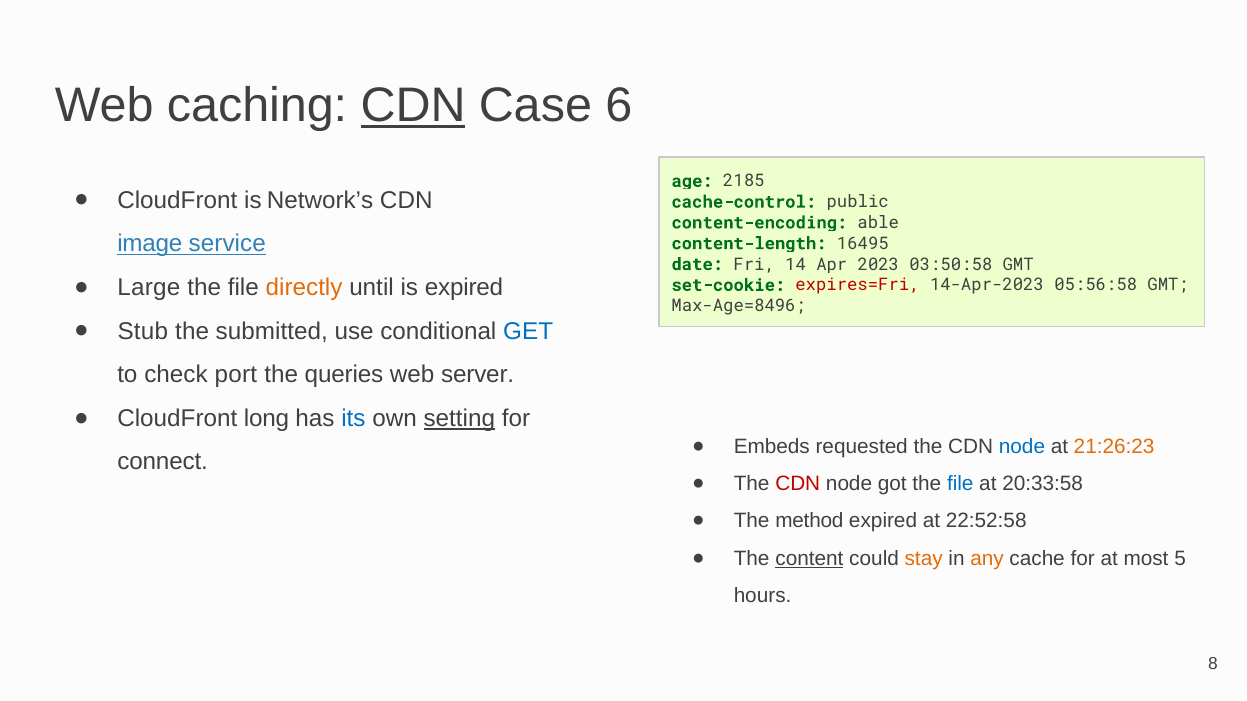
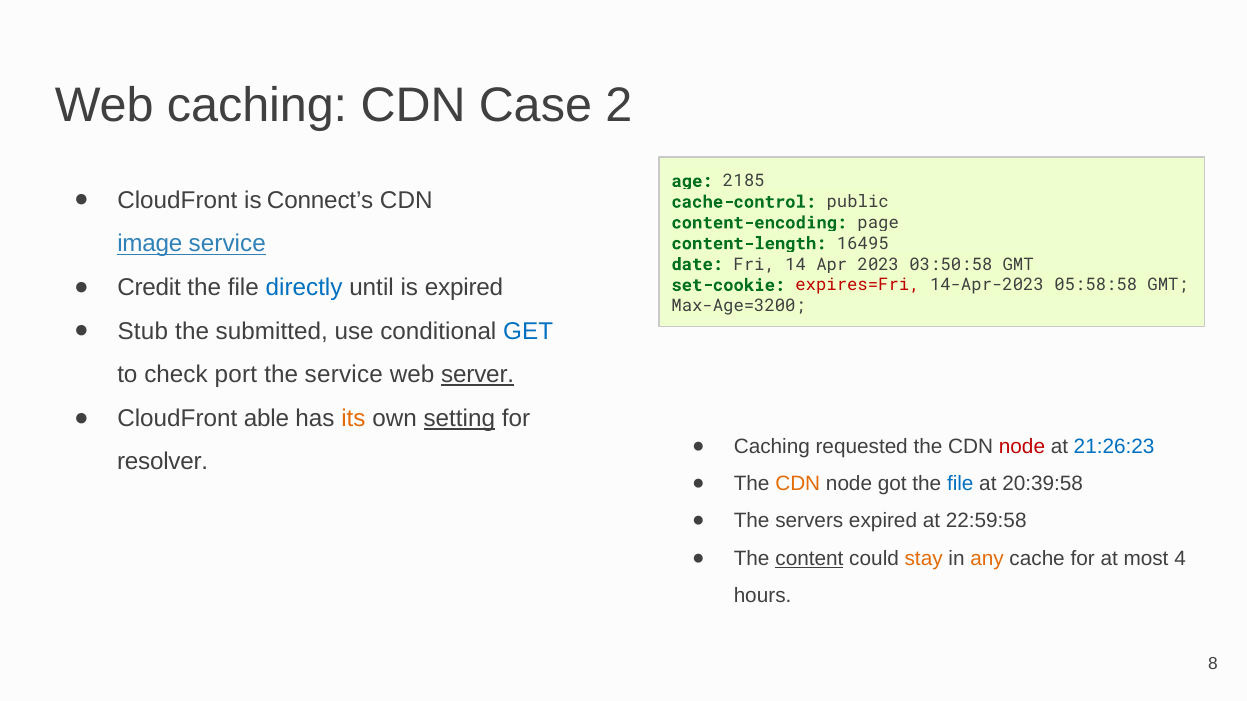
CDN underline: present -> none (413, 106)
6: 6 -> 2 (619, 106)
Network’s: Network’s -> Connect’s (320, 200)
able: able -> page (878, 223)
Large: Large -> Credit (149, 288)
directly colour: orange -> blue (304, 288)
05:56:58: 05:56:58 -> 05:58:58 (1096, 285)
Max-Age=8496: Max-Age=8496 -> Max-Age=3200 (739, 306)
the queries: queries -> service (344, 375)
server underline: none -> present (478, 375)
long: long -> able (266, 419)
its colour: blue -> orange (353, 419)
Embeds: Embeds -> Caching (772, 447)
node colour: blue -> red (1022, 447)
21:26:23 colour: orange -> blue (1114, 447)
connect: connect -> resolver (163, 462)
CDN colour: red -> orange (798, 484)
20:33:58: 20:33:58 -> 20:39:58 (1043, 484)
method: method -> servers (809, 521)
22:52:58: 22:52:58 -> 22:59:58 (986, 521)
5: 5 -> 4 (1180, 559)
